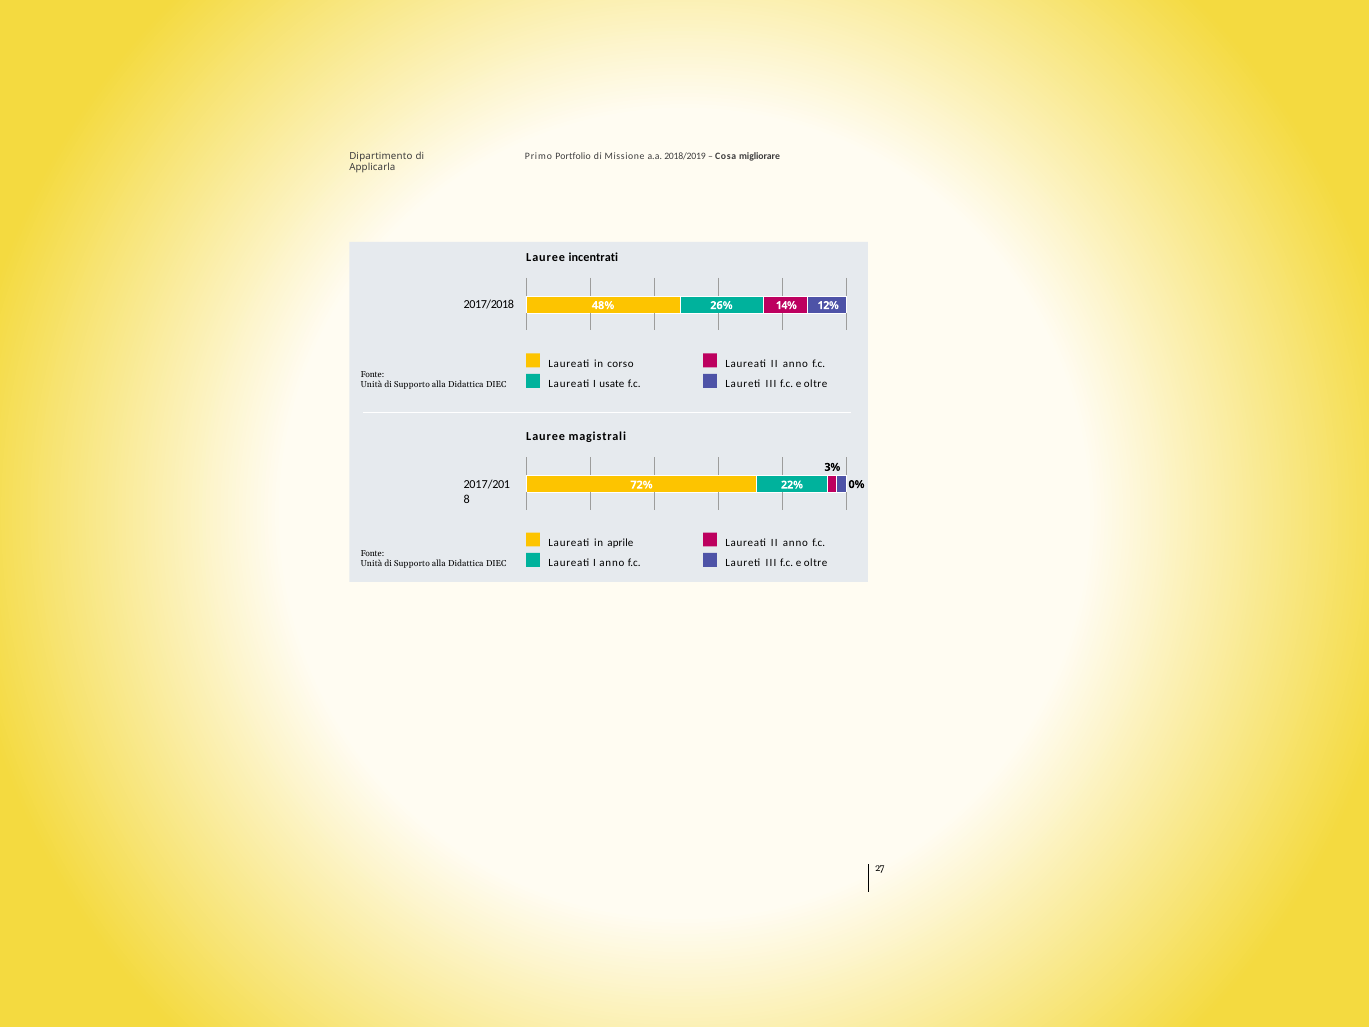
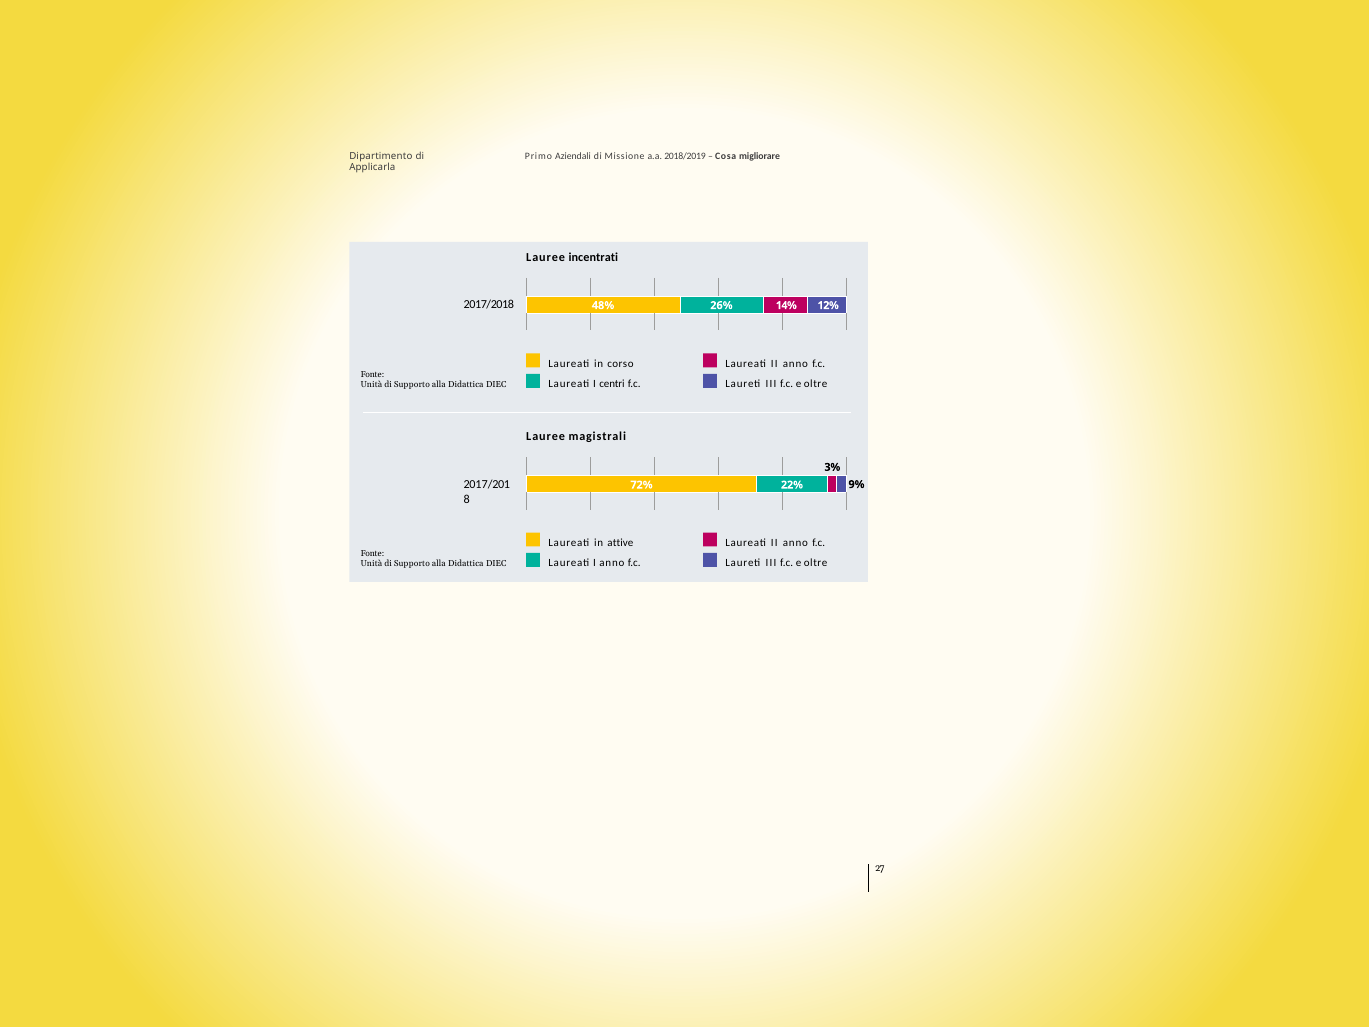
Portfolio: Portfolio -> Aziendali (573, 156)
usate: usate -> centri (612, 384)
0%: 0% -> 9% (856, 484)
aprile: aprile -> attive (620, 543)
